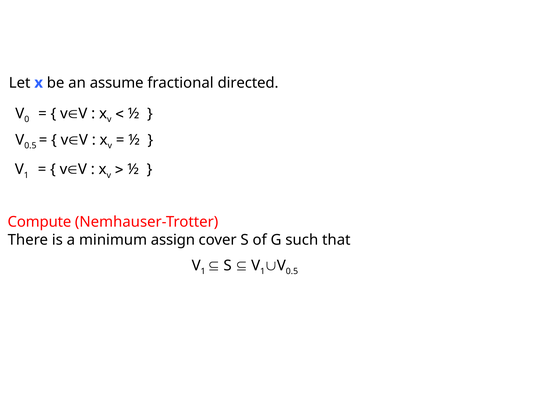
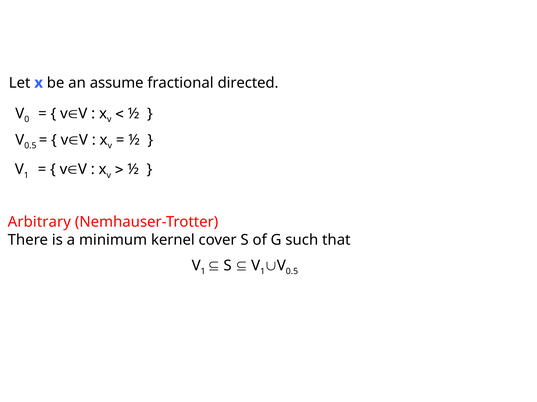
Compute: Compute -> Arbitrary (39, 222)
assign: assign -> kernel (173, 240)
